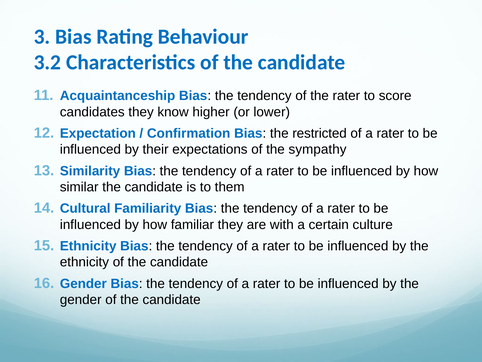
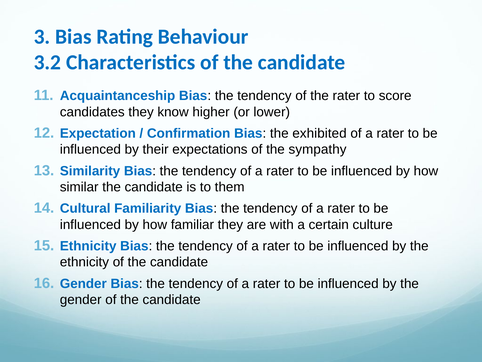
restricted: restricted -> exhibited (319, 133)
